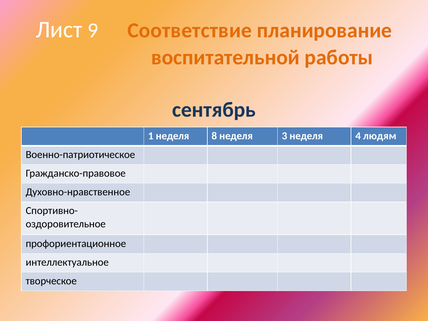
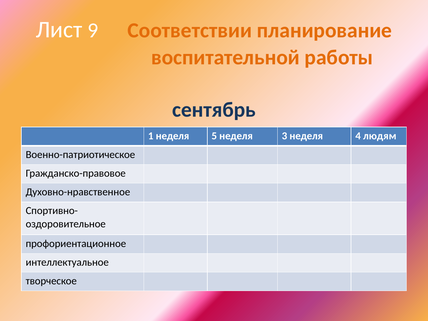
Соответствие: Соответствие -> Соответствии (190, 31)
8: 8 -> 5 (214, 136)
